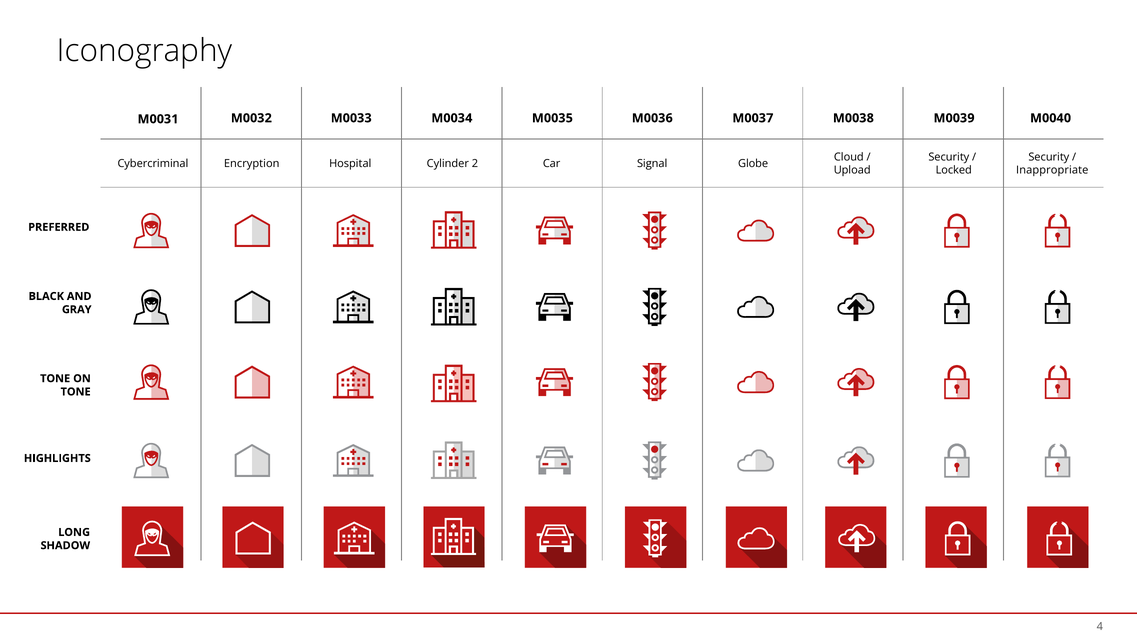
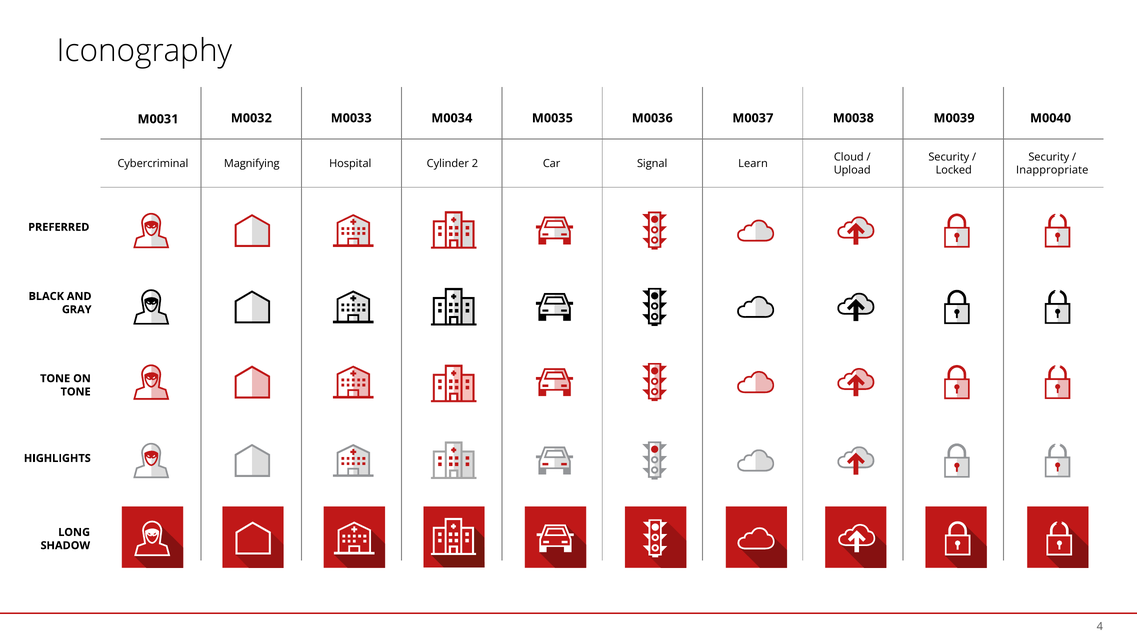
Encryption: Encryption -> Magnifying (252, 164)
Globe: Globe -> Learn (753, 164)
